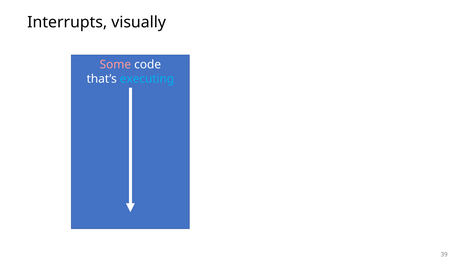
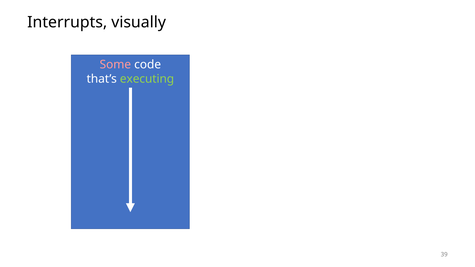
executing colour: light blue -> light green (147, 79)
